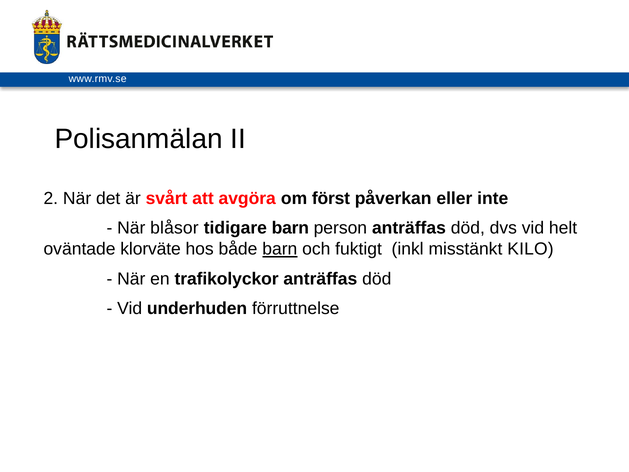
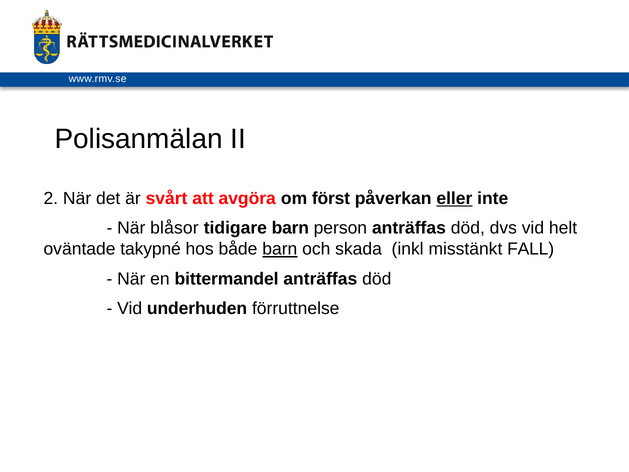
eller underline: none -> present (454, 198)
klorväte: klorväte -> takypné (151, 249)
fuktigt: fuktigt -> skada (359, 249)
KILO: KILO -> FALL (531, 249)
trafikolyckor: trafikolyckor -> bittermandel (227, 279)
